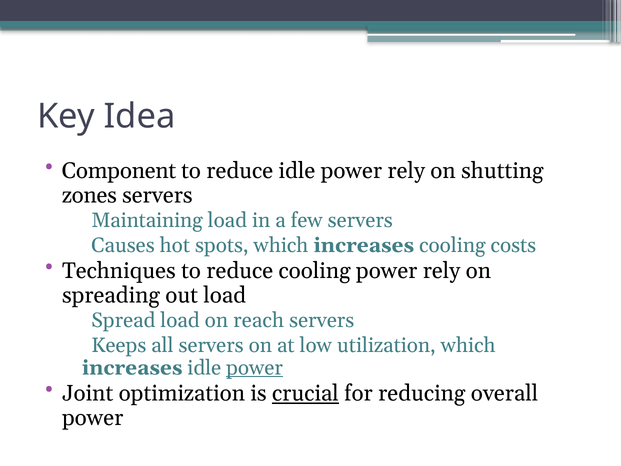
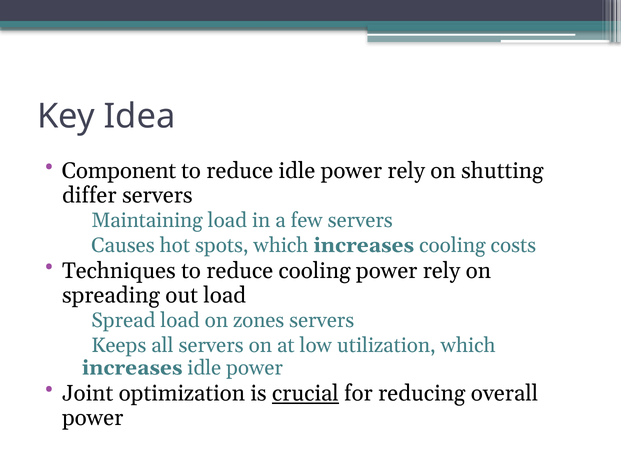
zones: zones -> differ (89, 195)
reach: reach -> zones (259, 320)
power underline: present -> none (255, 368)
